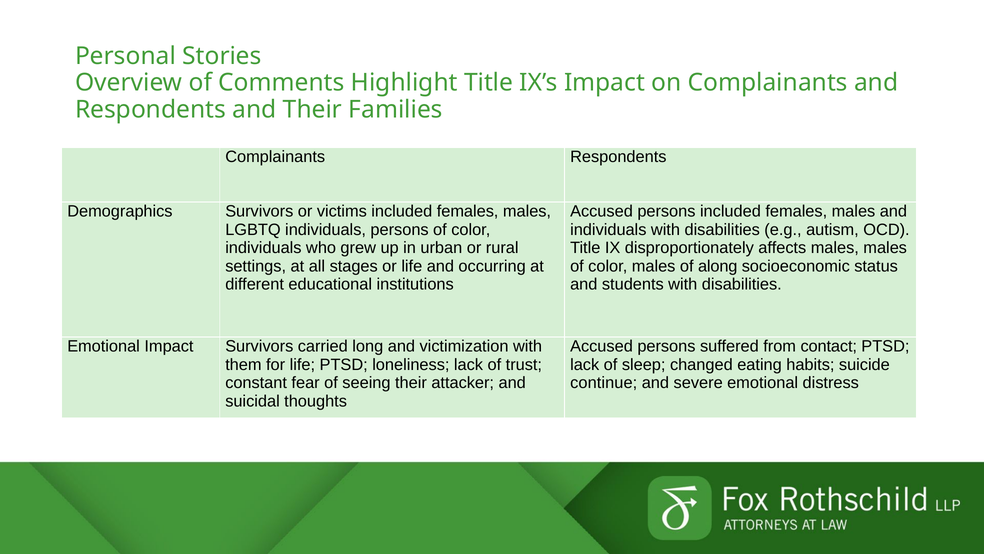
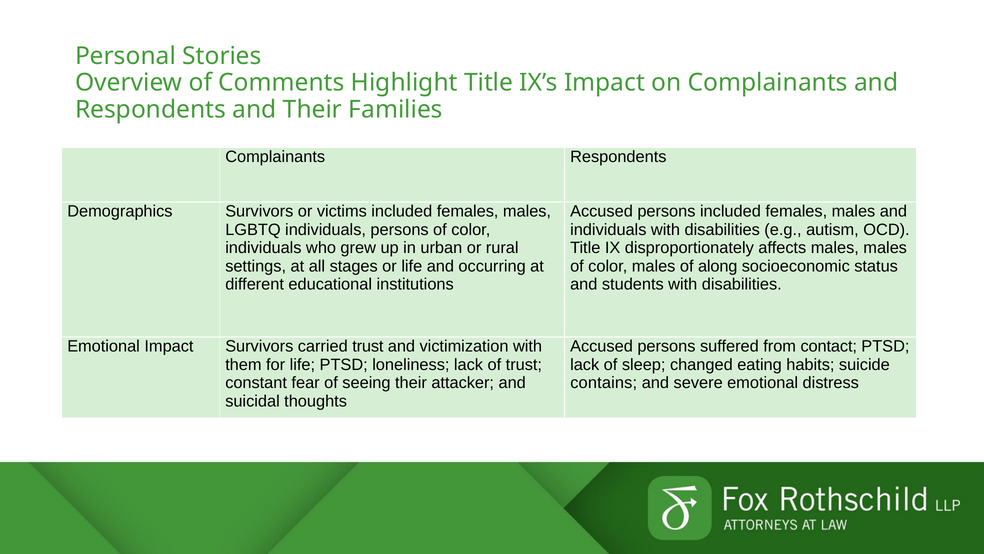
carried long: long -> trust (368, 346)
continue: continue -> contains (604, 383)
